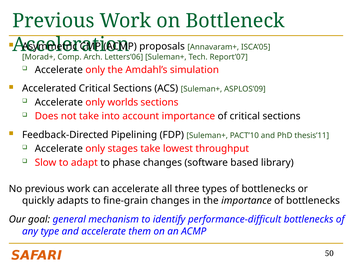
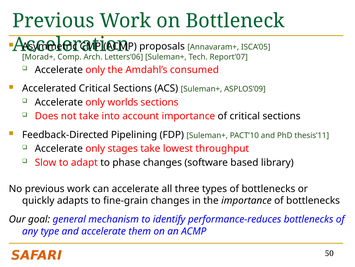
simulation: simulation -> consumed (194, 70)
performance-difficult: performance-difficult -> performance-reduces (235, 219)
